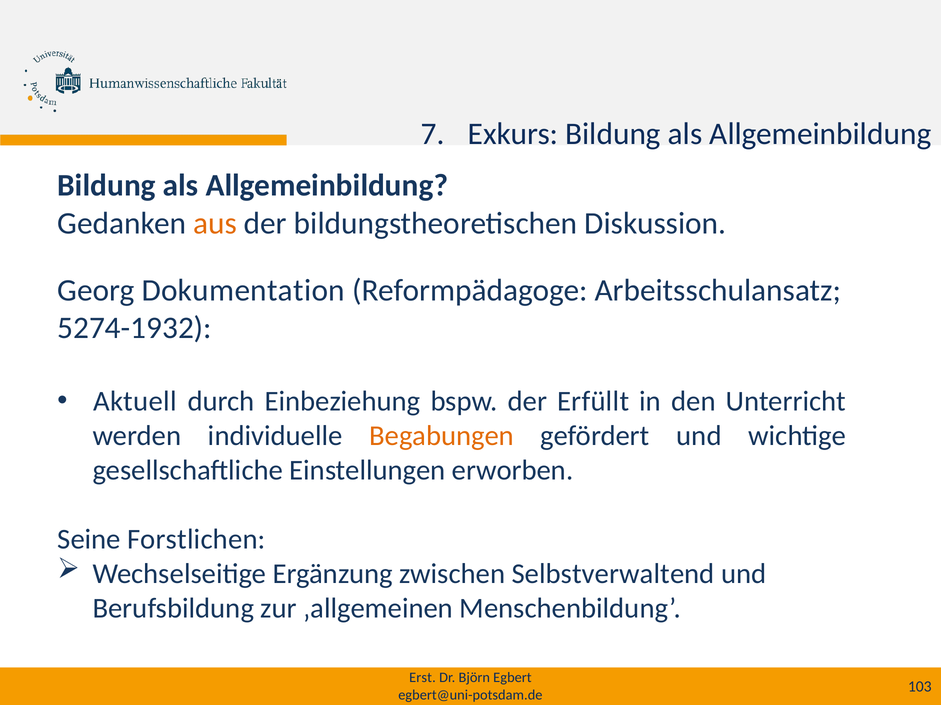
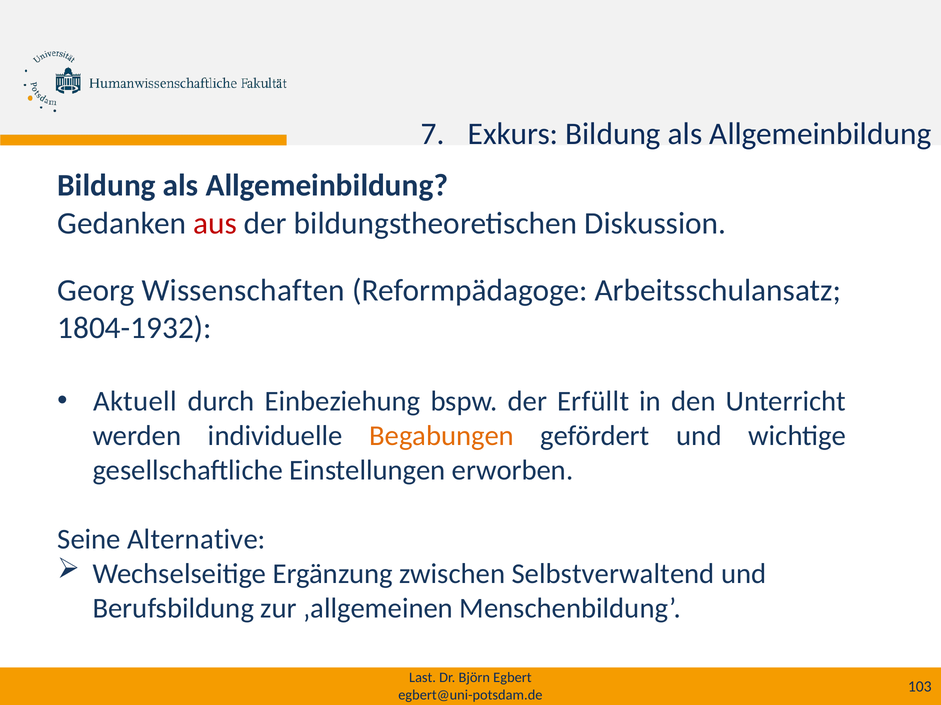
aus colour: orange -> red (215, 223)
Dokumentation: Dokumentation -> Wissenschaften (243, 291)
5274-1932: 5274-1932 -> 1804-1932 (135, 328)
Forstlichen: Forstlichen -> Alternative (196, 540)
Erst: Erst -> Last (423, 678)
